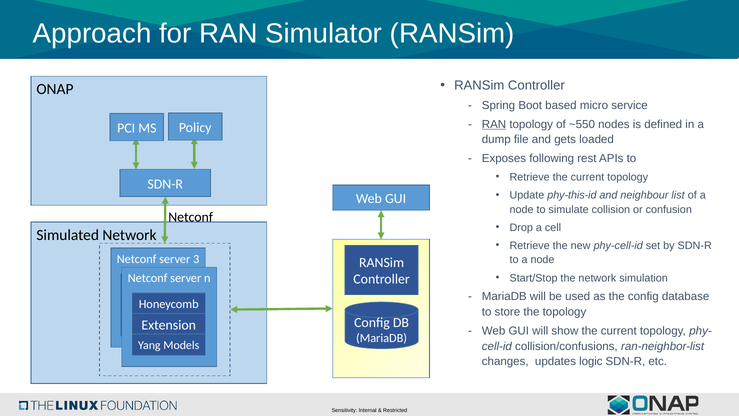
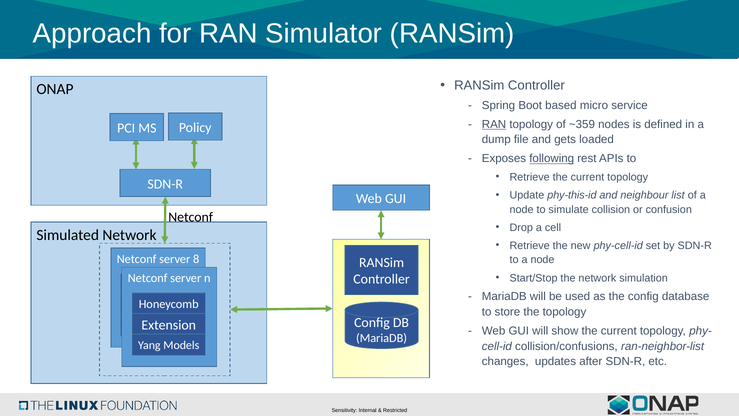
~550: ~550 -> ~359 (582, 124)
following underline: none -> present (552, 159)
3: 3 -> 8 (196, 259)
logic: logic -> after (591, 361)
